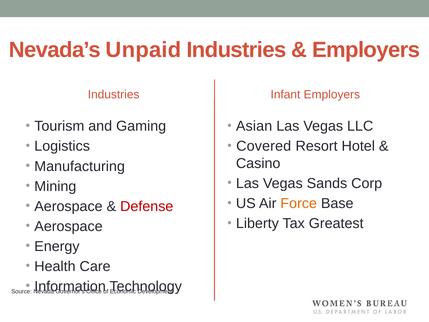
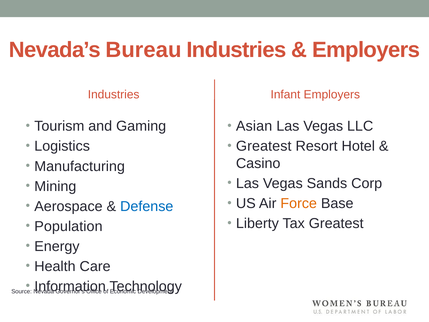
Unpaid: Unpaid -> Bureau (144, 50)
Covered: Covered -> Greatest (264, 146)
Defense colour: red -> blue (147, 206)
Aerospace: Aerospace -> Population (68, 226)
